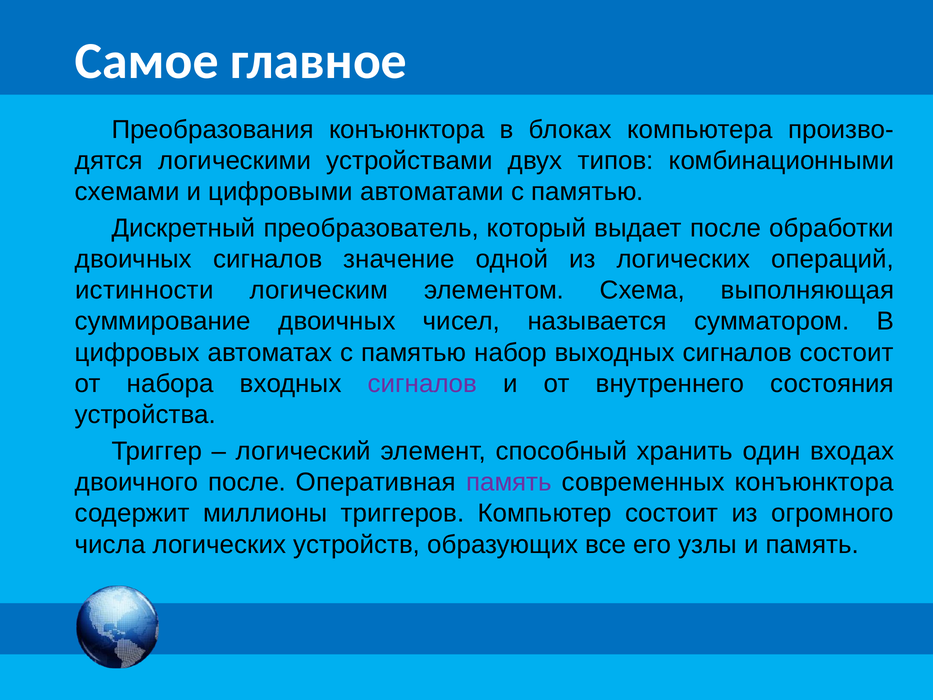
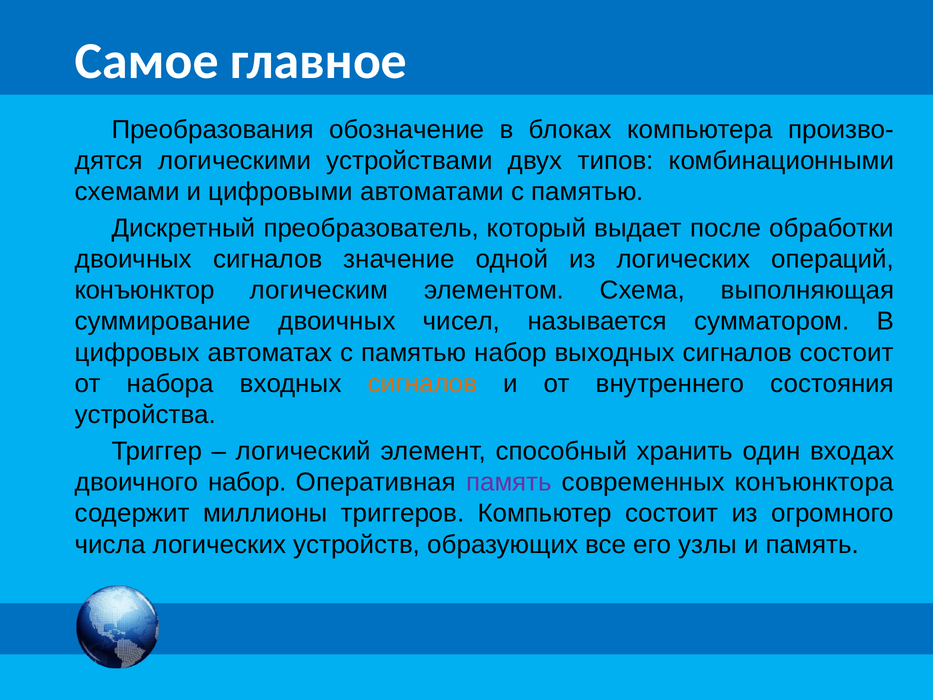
Преобразования конъюнктора: конъюнктора -> обозначение (407, 129)
истинности: истинности -> конъюнктор (145, 290)
сигналов colour: purple -> orange (422, 384)
двоичного после: после -> набор (247, 482)
